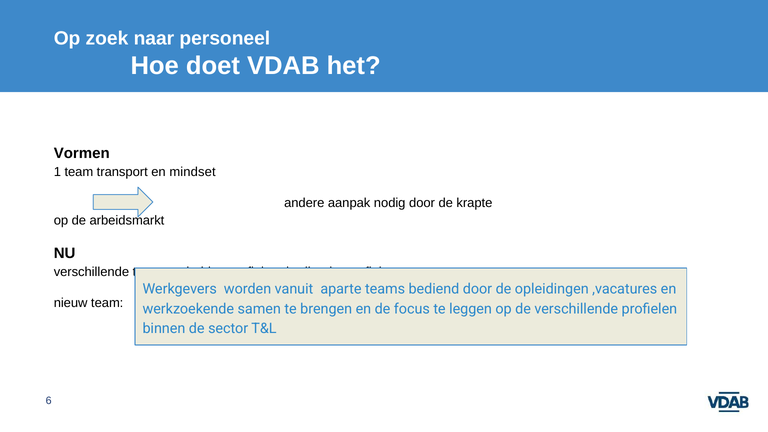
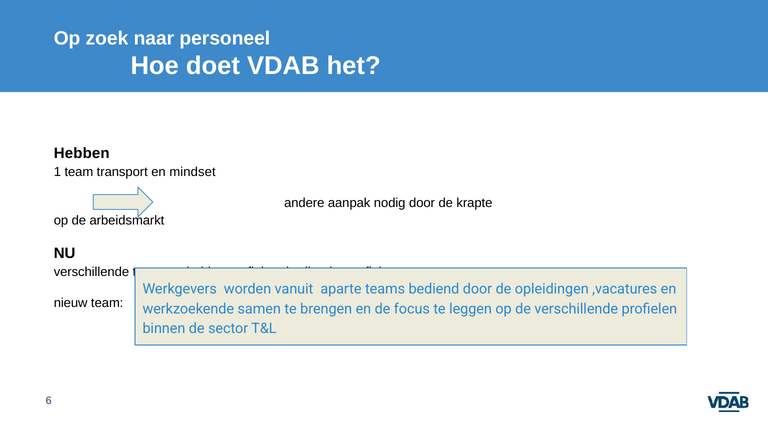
Vormen: Vormen -> Hebben (82, 153)
